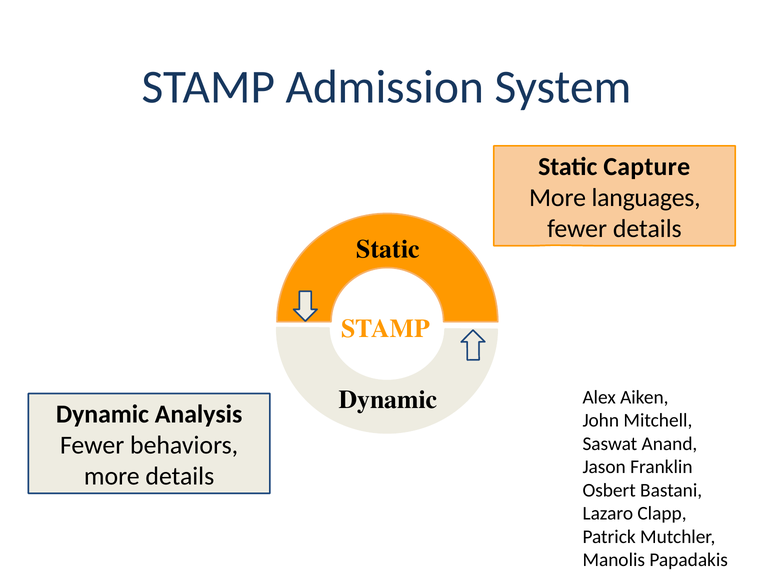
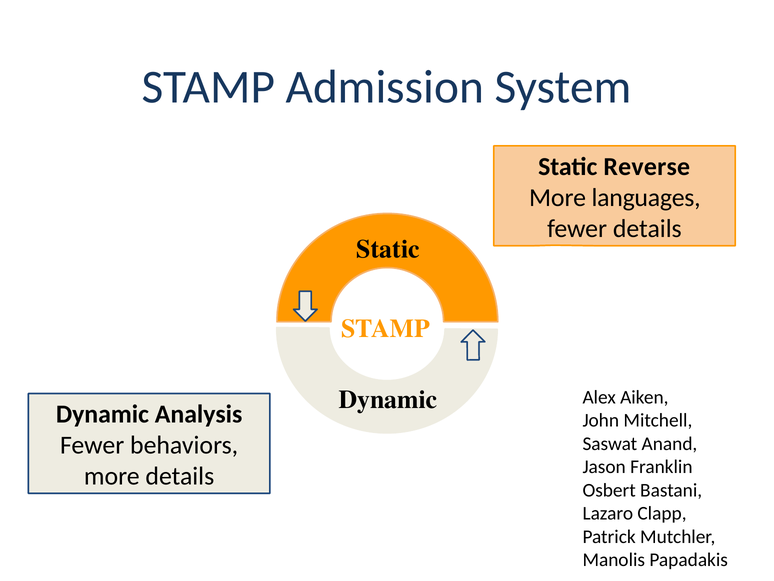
Capture: Capture -> Reverse (647, 166)
